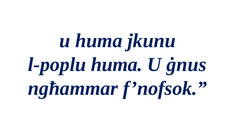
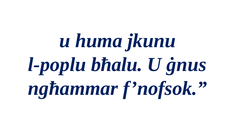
l-poplu huma: huma -> bħalu (117, 64)
